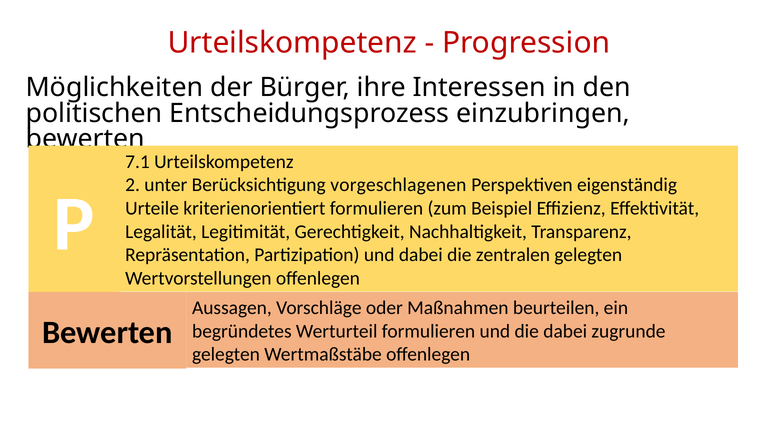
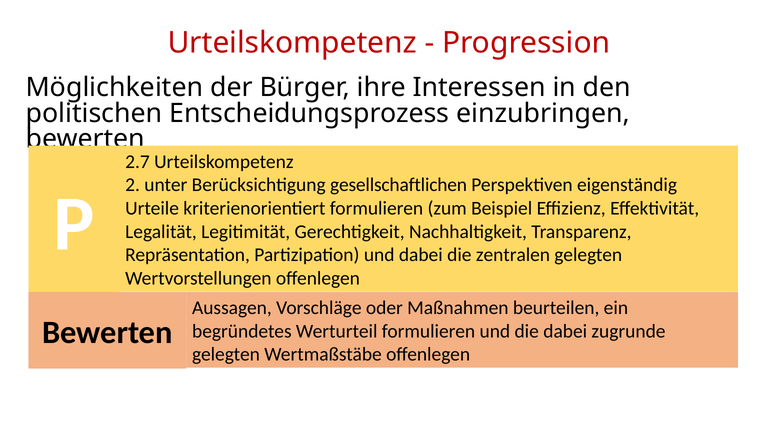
7.1: 7.1 -> 2.7 (137, 161)
vorgeschlagenen: vorgeschlagenen -> gesellschaftlichen (399, 185)
